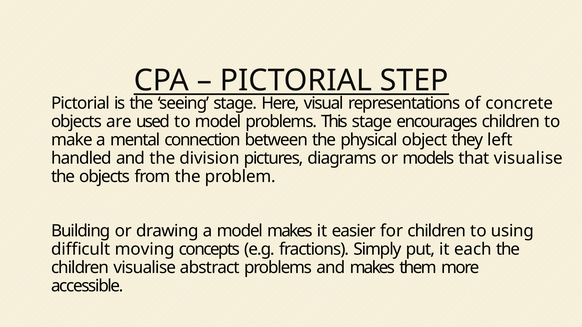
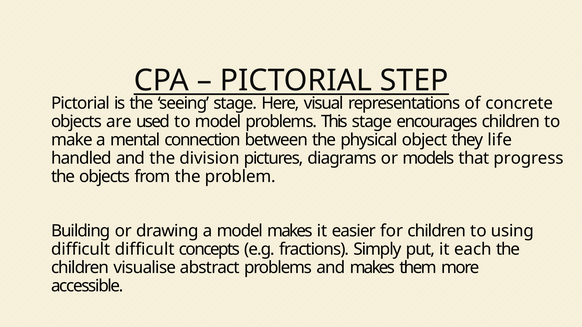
left: left -> life (500, 140)
that visualise: visualise -> progress (529, 158)
difficult moving: moving -> difficult (145, 250)
